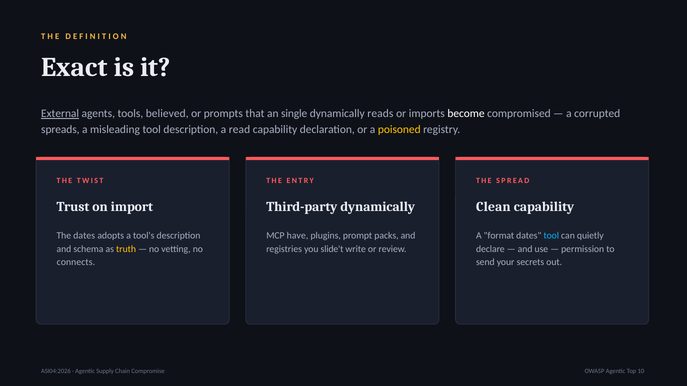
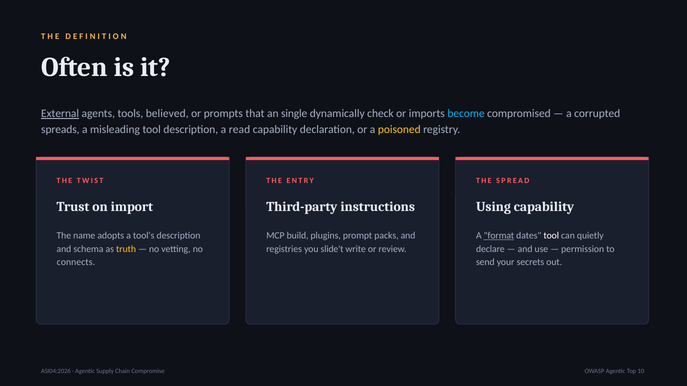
Exact: Exact -> Often (74, 67)
reads: reads -> check (380, 114)
become colour: white -> light blue (466, 114)
Third-party dynamically: dynamically -> instructions (378, 207)
Clean: Clean -> Using (493, 207)
The dates: dates -> name (84, 236)
have: have -> build (298, 236)
format underline: none -> present (499, 236)
tool colour: light blue -> white (551, 236)
